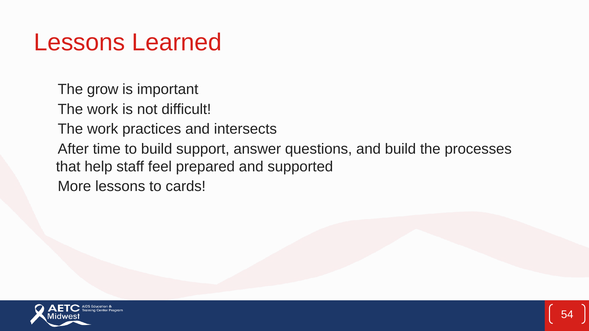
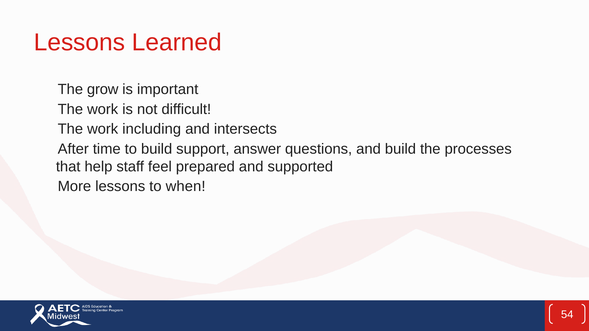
practices: practices -> including (152, 129)
cards: cards -> when (186, 187)
